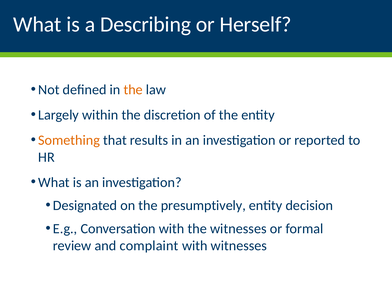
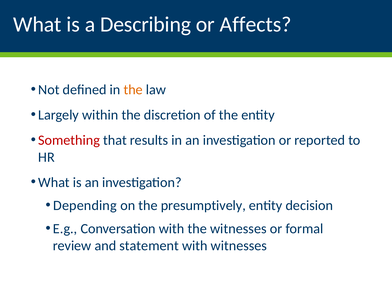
Herself: Herself -> Affects (256, 25)
Something colour: orange -> red (69, 140)
Designated: Designated -> Depending (85, 206)
complaint: complaint -> statement (149, 246)
